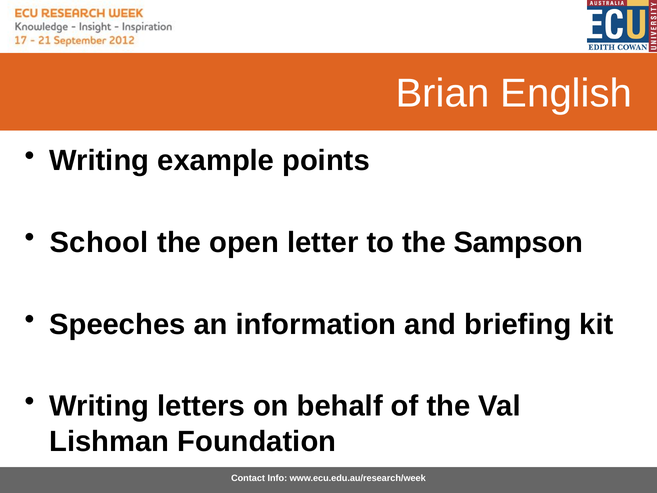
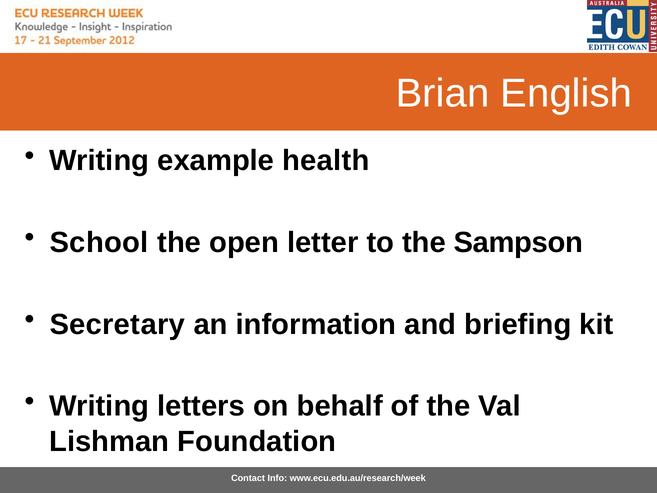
points: points -> health (326, 161)
Speeches: Speeches -> Secretary (117, 324)
